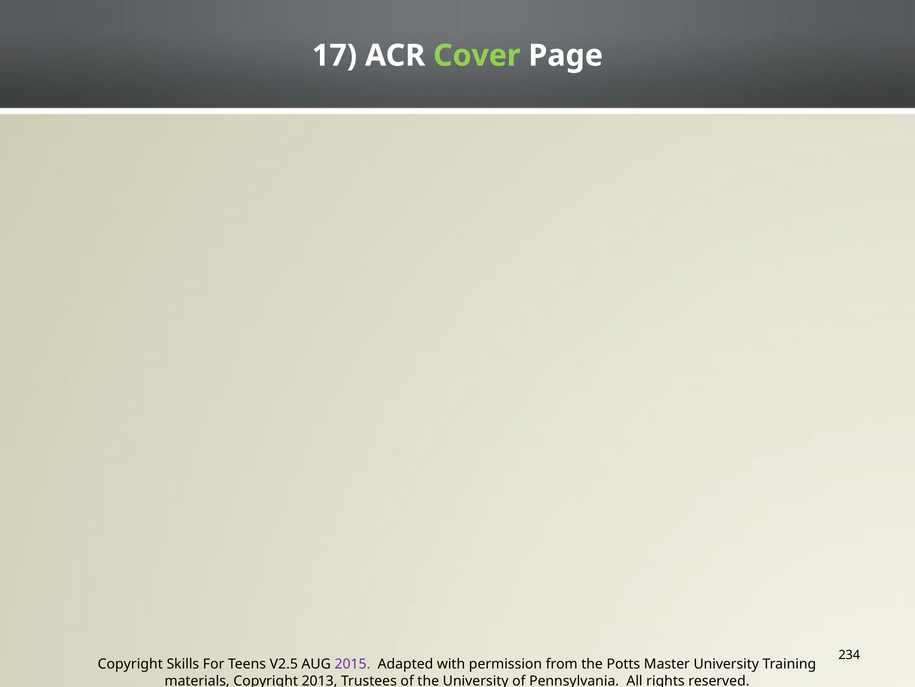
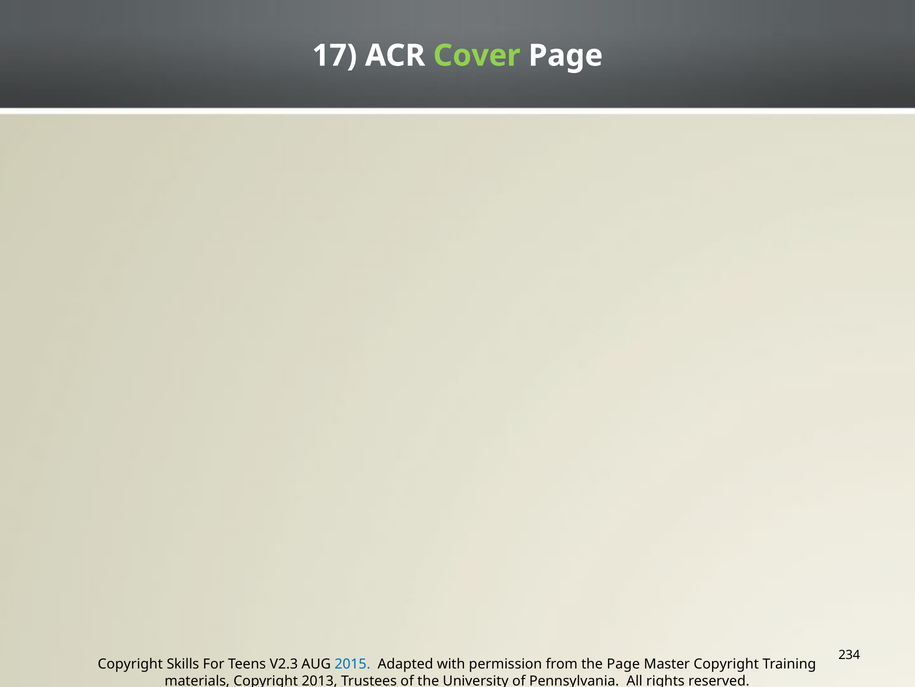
V2.5: V2.5 -> V2.3 (284, 663)
2015 colour: purple -> blue (352, 663)
the Potts: Potts -> Page (623, 663)
Master University: University -> Copyright (726, 663)
